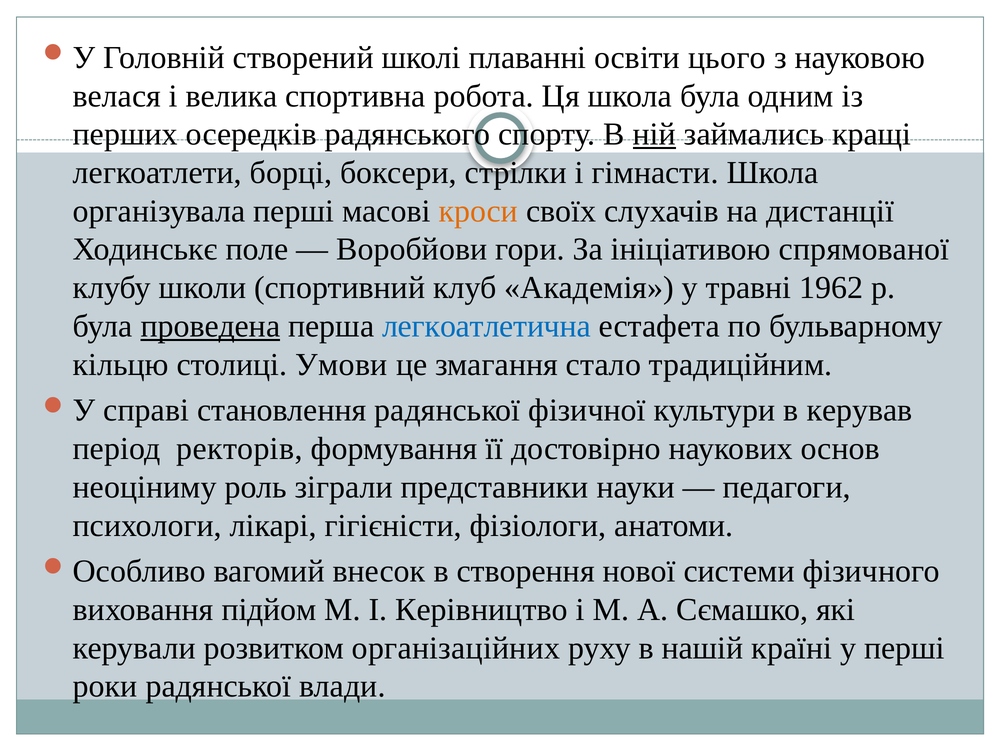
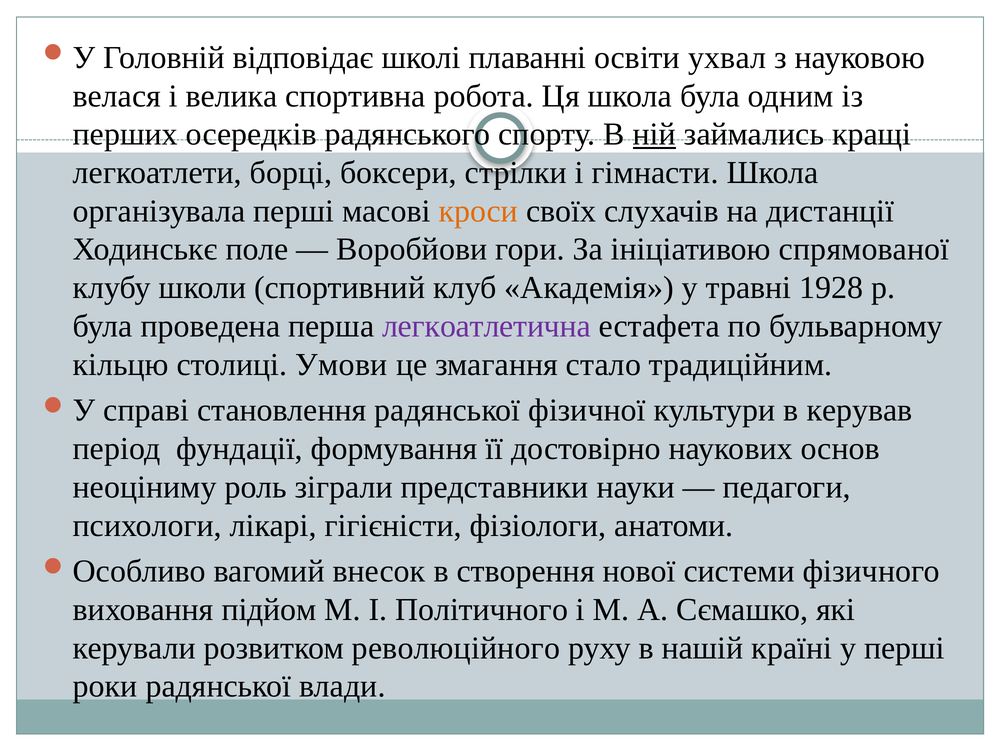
створений: створений -> відповідає (303, 58)
цього: цього -> ухвал (727, 58)
1962: 1962 -> 1928 (831, 288)
проведена underline: present -> none (210, 326)
легкоатлетична colour: blue -> purple (487, 326)
ректорів: ректорів -> фундації (240, 449)
Керівництво: Керівництво -> Політичного (482, 610)
організаційних: організаційних -> революційного (456, 648)
